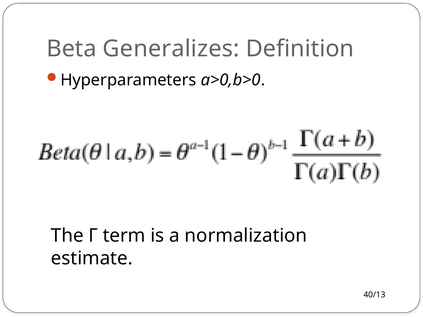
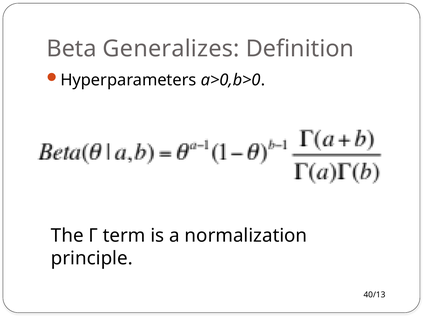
estimate: estimate -> principle (92, 258)
